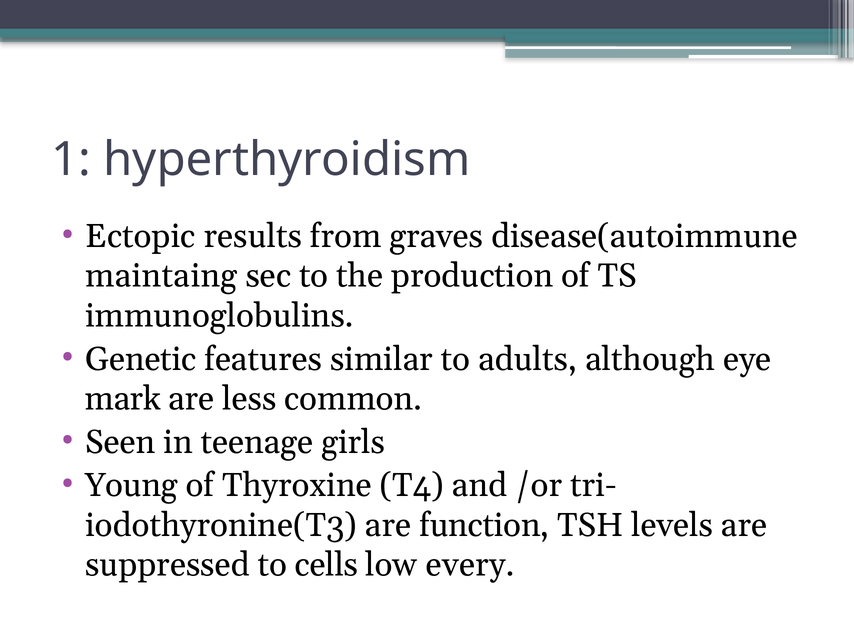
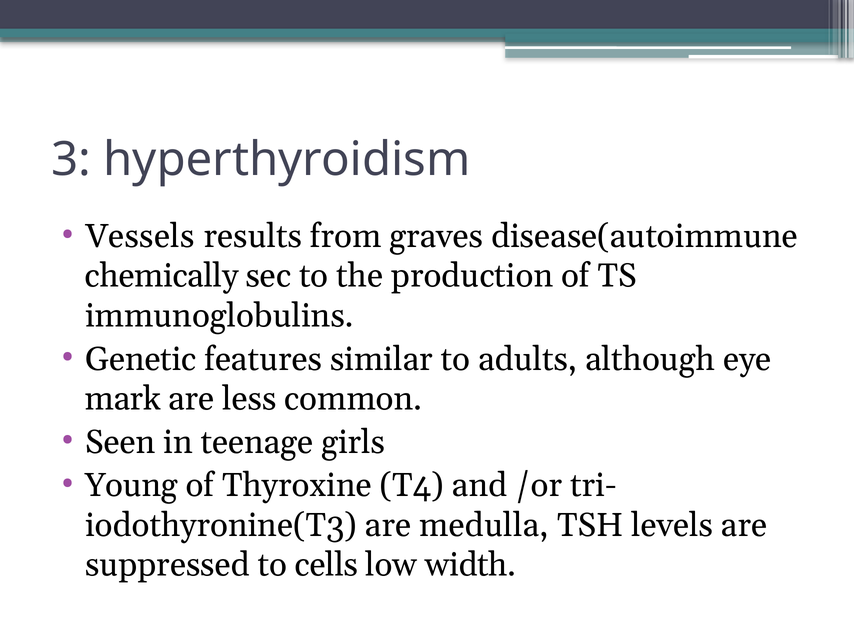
1: 1 -> 3 (71, 160)
Ectopic: Ectopic -> Vessels (140, 236)
maintaing: maintaing -> chemically (162, 276)
function: function -> medulla (484, 526)
every: every -> width (471, 565)
